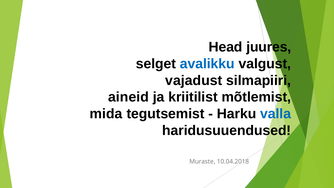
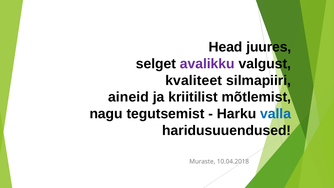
avalikku colour: blue -> purple (207, 64)
vajadust: vajadust -> kvaliteet (194, 80)
mida: mida -> nagu (106, 114)
